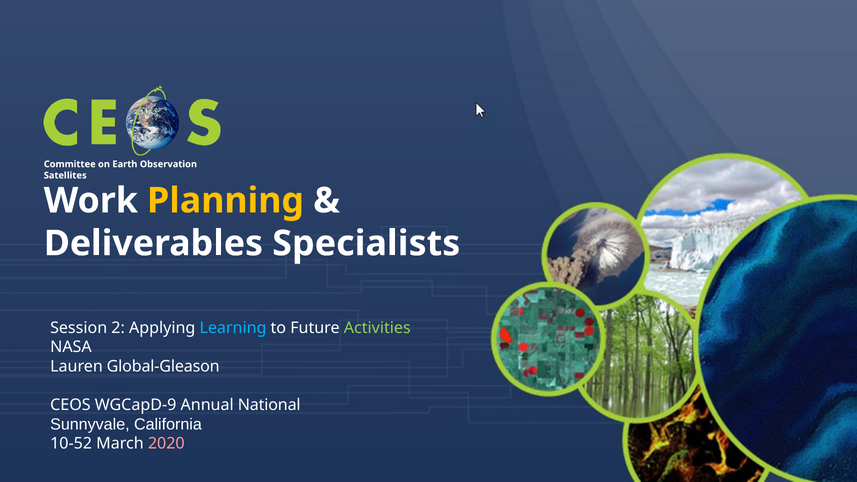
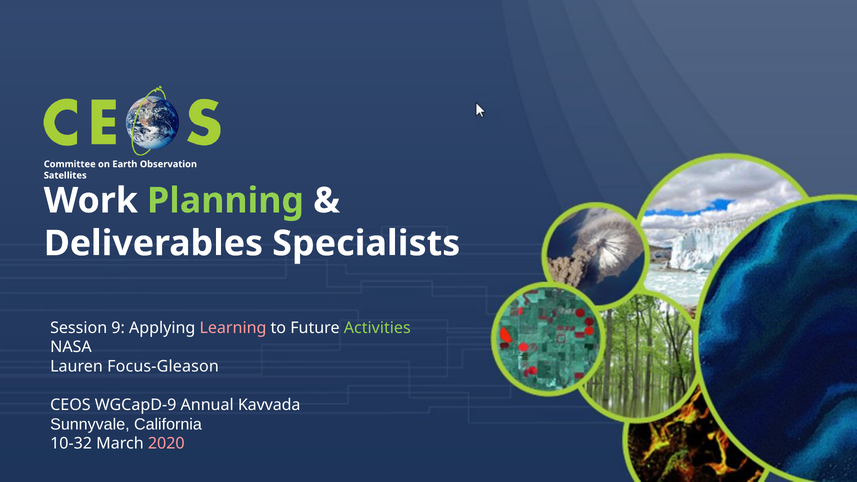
Planning colour: yellow -> light green (226, 201)
2: 2 -> 9 (118, 328)
Learning colour: light blue -> pink (233, 328)
Global-Gleason: Global-Gleason -> Focus-Gleason (163, 366)
National: National -> Kavvada (269, 405)
10-52: 10-52 -> 10-32 (71, 444)
